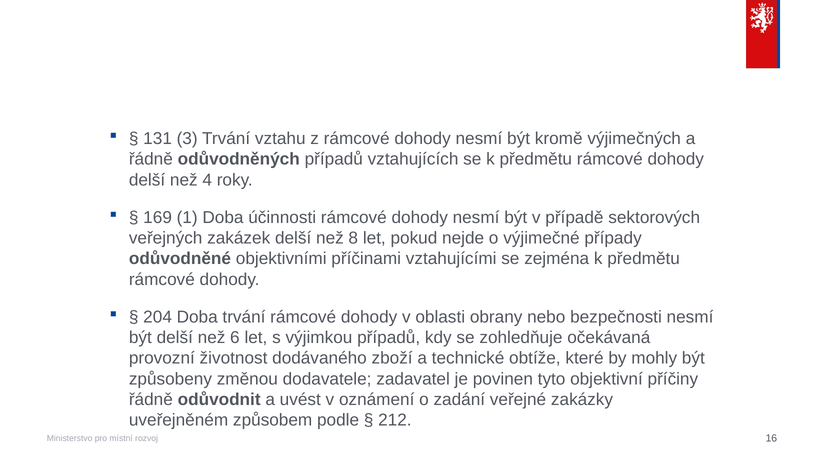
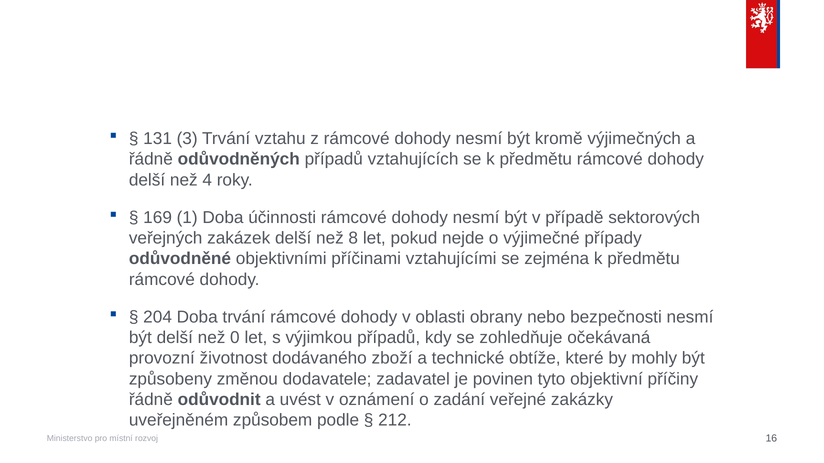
6: 6 -> 0 (235, 338)
